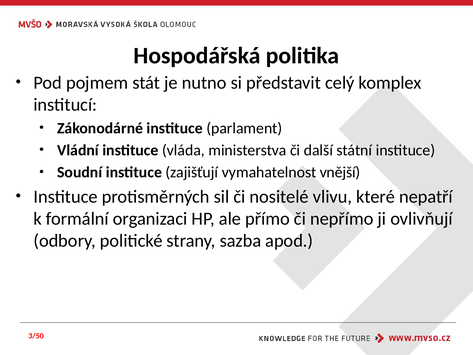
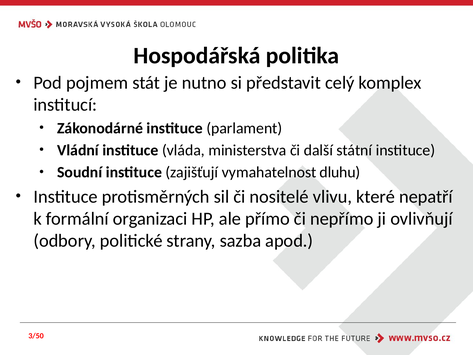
vnější: vnější -> dluhu (340, 172)
